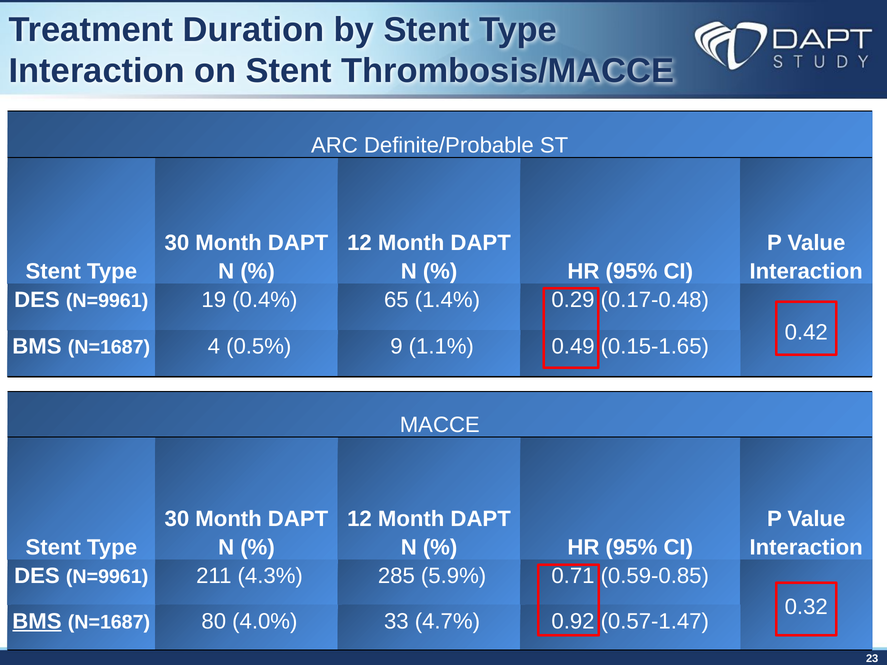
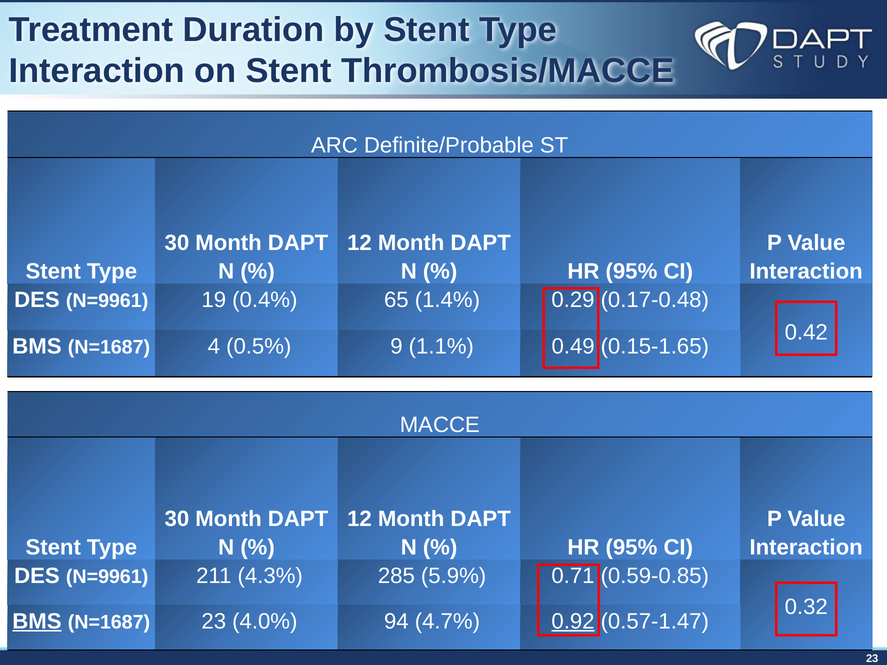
80: 80 -> 23 (214, 622)
33: 33 -> 94 (396, 622)
0.92 underline: none -> present (573, 622)
